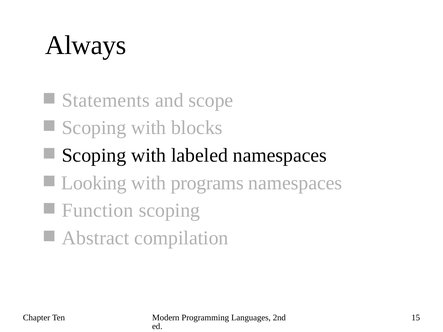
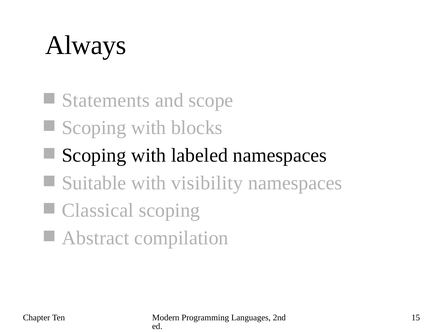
Looking: Looking -> Suitable (94, 183)
programs: programs -> visibility (207, 183)
Function: Function -> Classical (98, 211)
